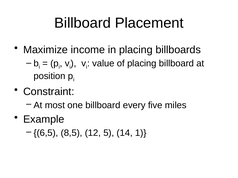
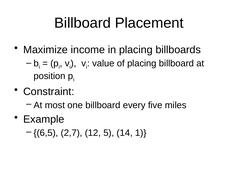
8,5: 8,5 -> 2,7 (72, 133)
